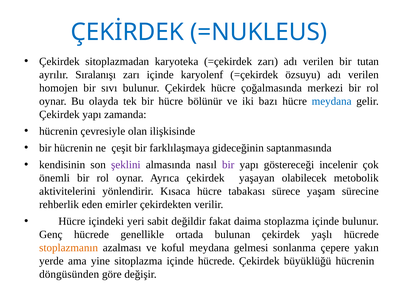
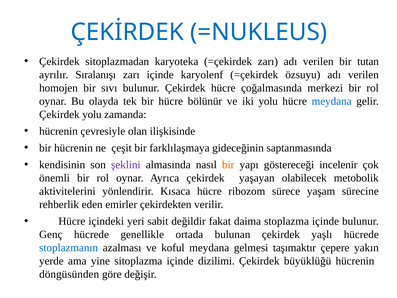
iki bazı: bazı -> yolu (268, 101)
Çekirdek yapı: yapı -> yolu (92, 114)
bir colour: purple -> orange (228, 165)
tabakası: tabakası -> ribozom (247, 191)
stoplazmanın colour: orange -> blue (69, 248)
sonlanma: sonlanma -> taşımaktır (294, 248)
içinde hücrede: hücrede -> dizilimi (216, 261)
